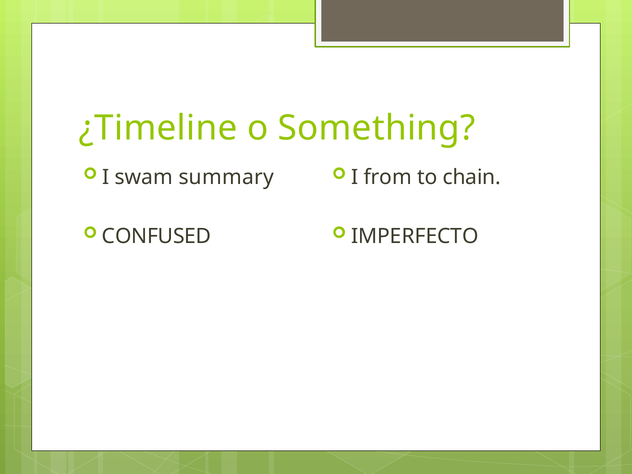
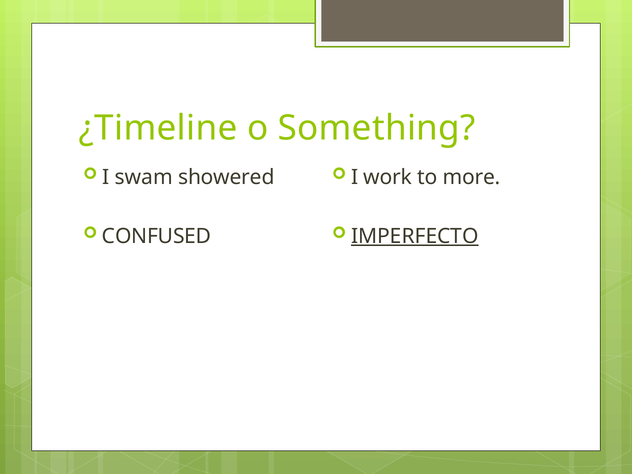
summary: summary -> showered (226, 177)
from: from -> work (388, 177)
chain: chain -> more (472, 177)
IMPERFECTO underline: none -> present (415, 236)
